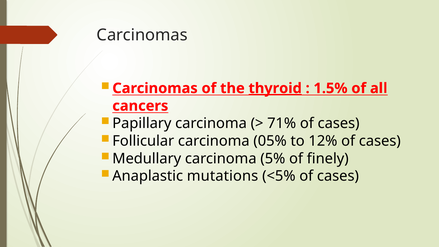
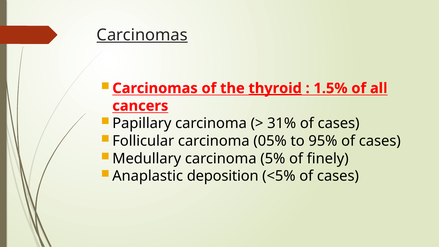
Carcinomas underline: none -> present (142, 35)
71%: 71% -> 31% (282, 123)
12%: 12% -> 95% (323, 141)
mutations: mutations -> deposition (223, 176)
